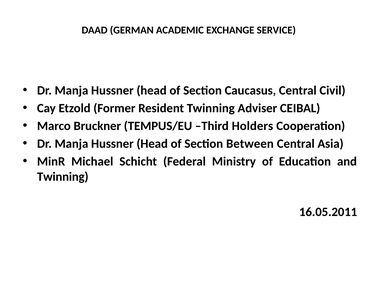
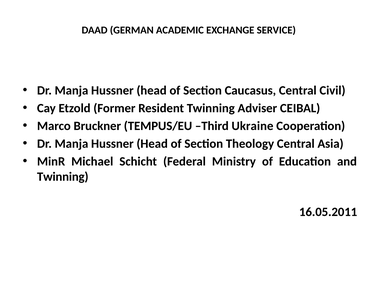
Holders: Holders -> Ukraine (252, 126)
Between: Between -> Theology (250, 144)
